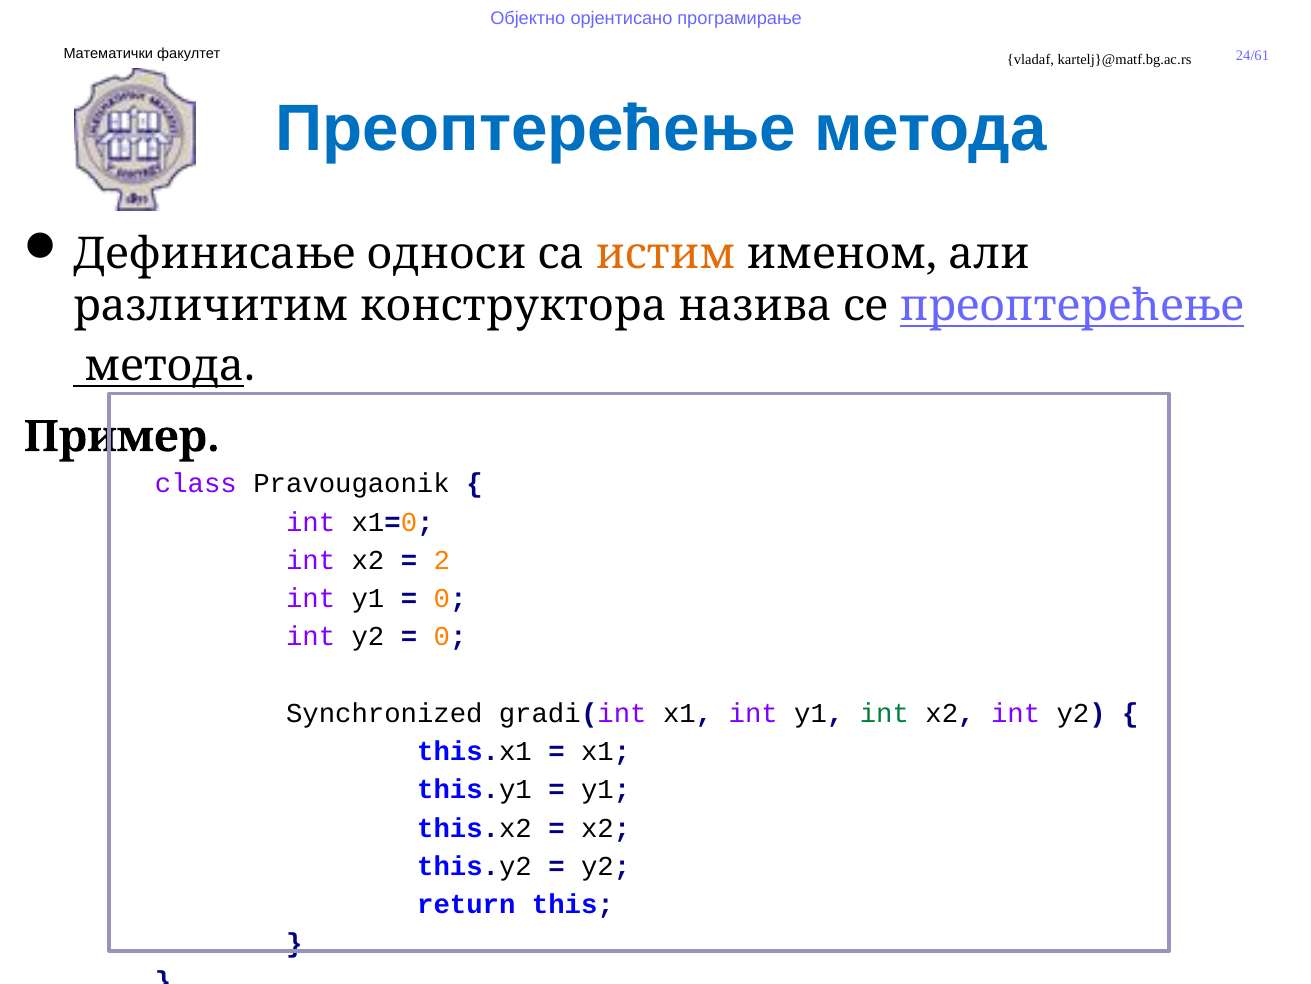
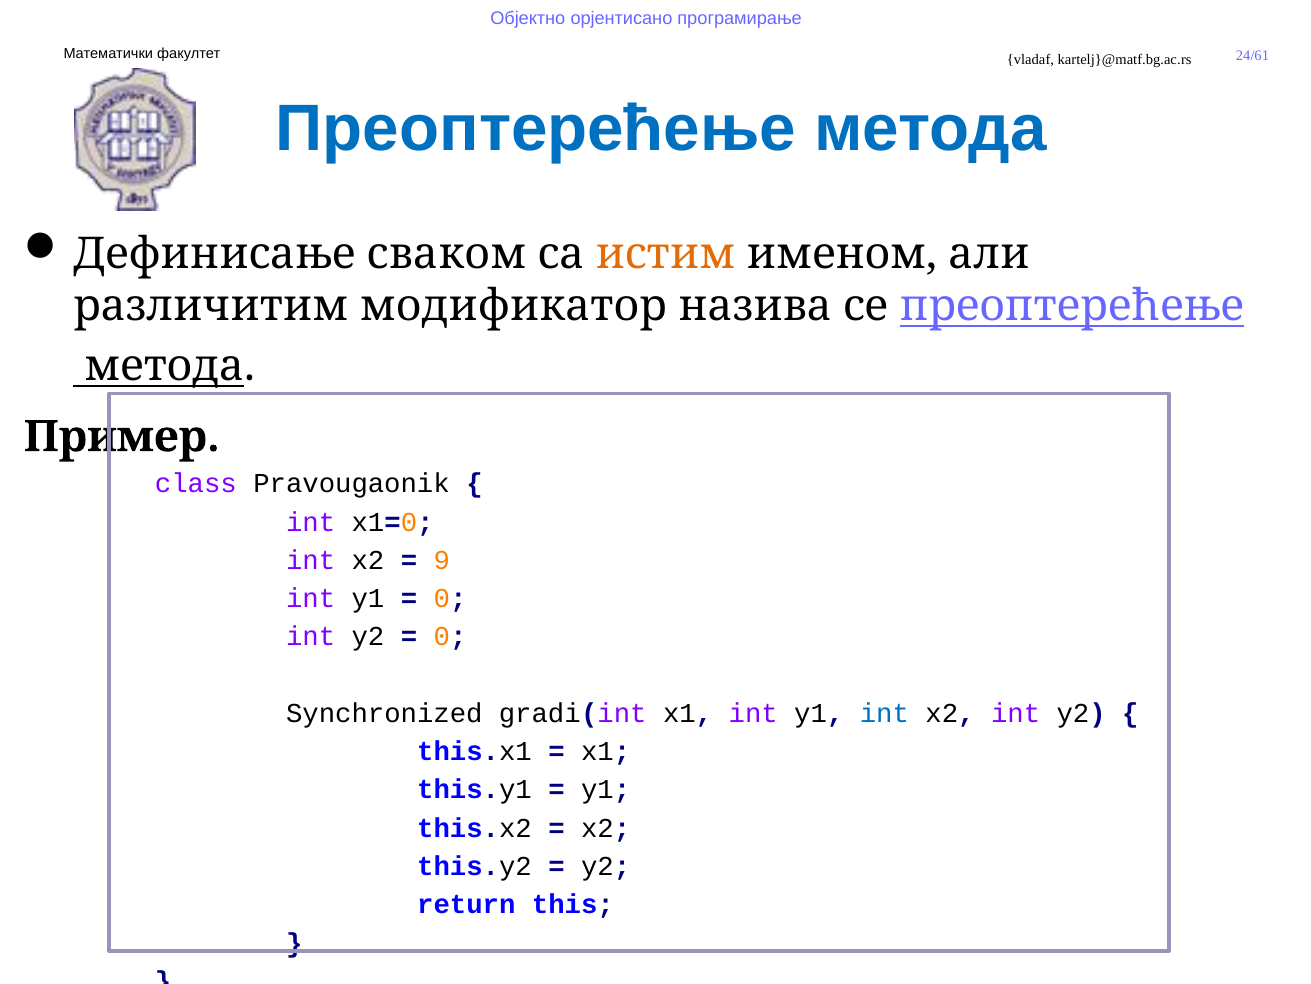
односи: односи -> сваком (447, 254)
конструктора: конструктора -> модификатор (513, 306)
2: 2 -> 9 (442, 560)
int colour: green -> blue (884, 713)
